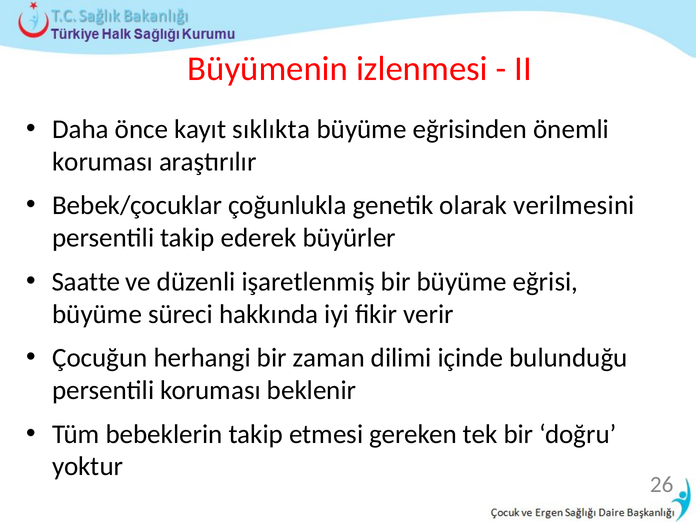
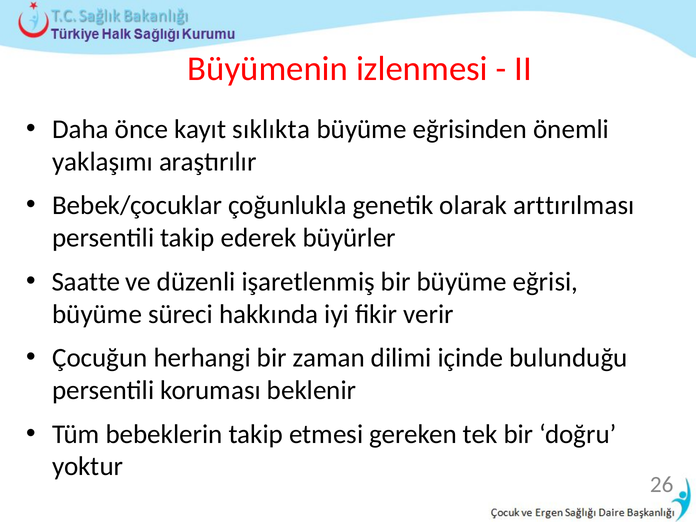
koruması: koruması -> yaklaşımı (103, 162)
verilmesini: verilmesini -> arttırılması (574, 205)
